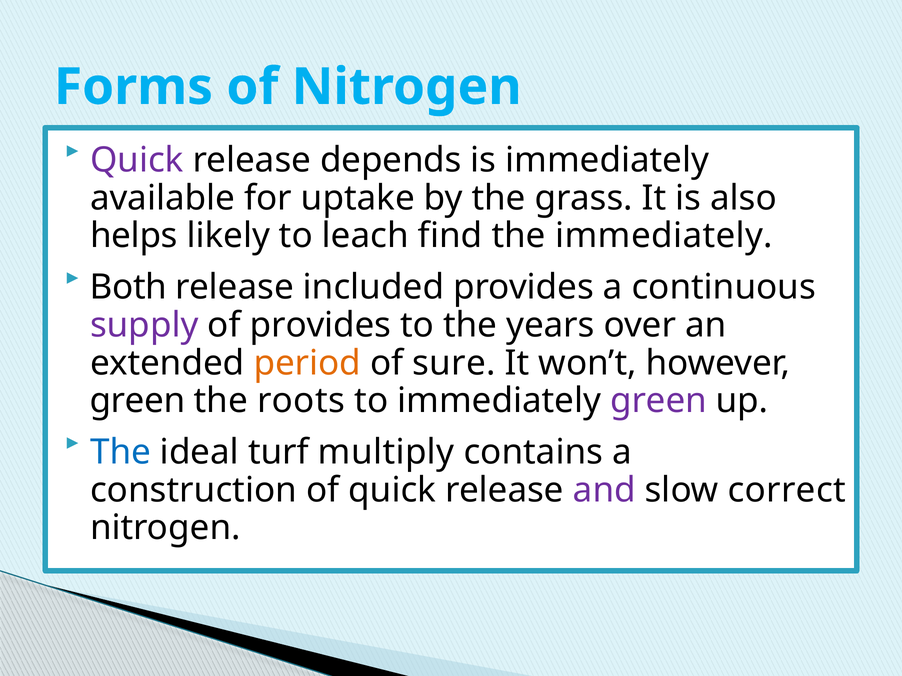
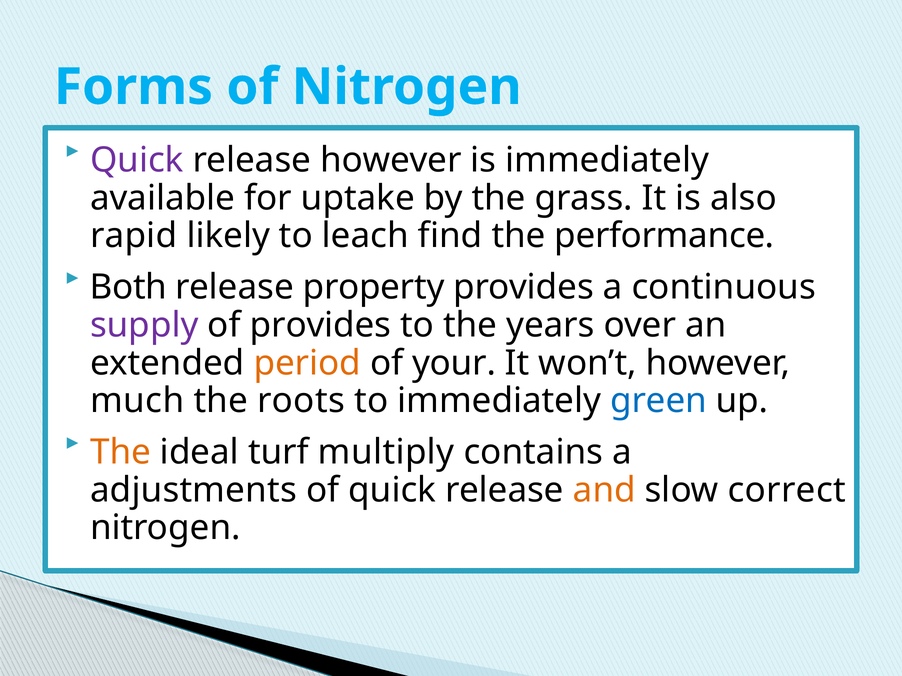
release depends: depends -> however (391, 160)
helps: helps -> rapid (134, 236)
the immediately: immediately -> performance (664, 236)
included: included -> property (374, 287)
sure: sure -> your (454, 363)
green: green -> much (137, 401)
green colour: purple -> blue (659, 401)
The colour: blue -> orange (121, 453)
construction: construction -> adjustments (193, 490)
and colour: purple -> orange (604, 490)
